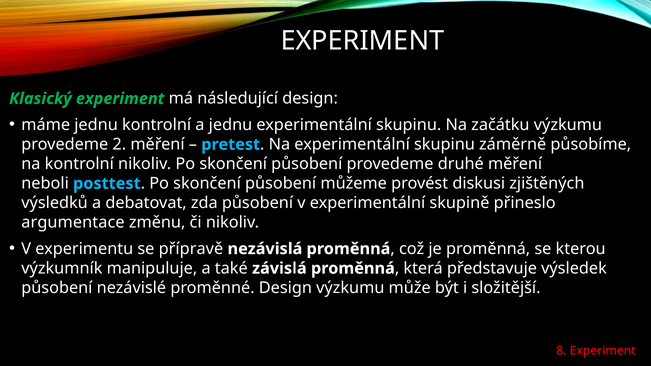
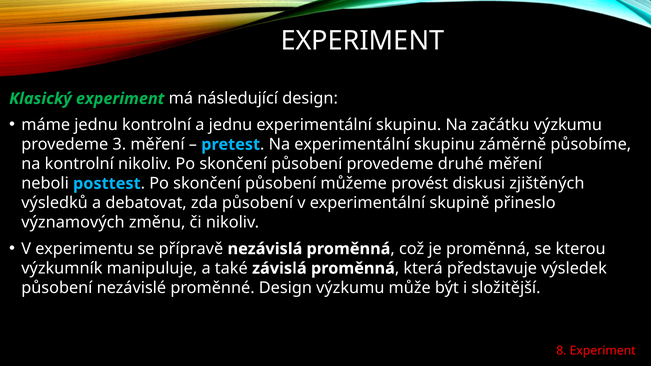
2: 2 -> 3 (119, 145)
argumentace: argumentace -> významových (73, 223)
